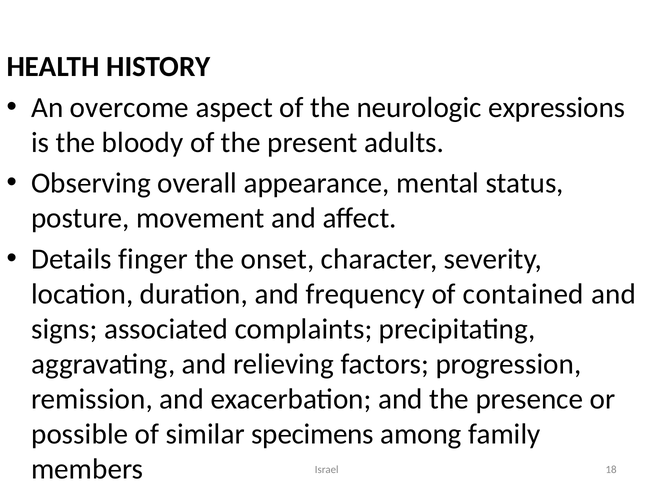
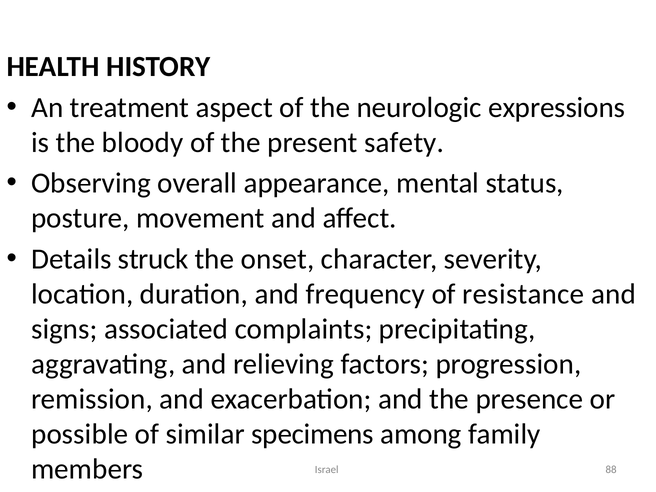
overcome: overcome -> treatment (130, 107)
adults: adults -> safety (404, 142)
finger: finger -> struck (153, 259)
contained: contained -> resistance (523, 294)
18: 18 -> 88 (611, 470)
